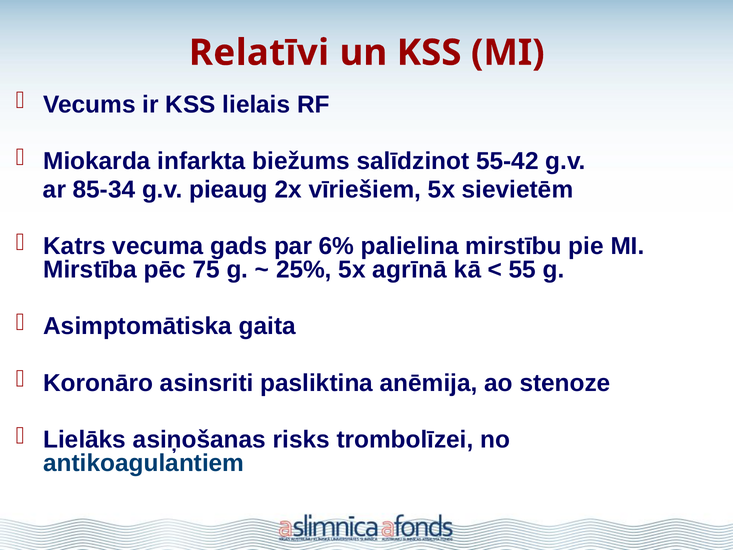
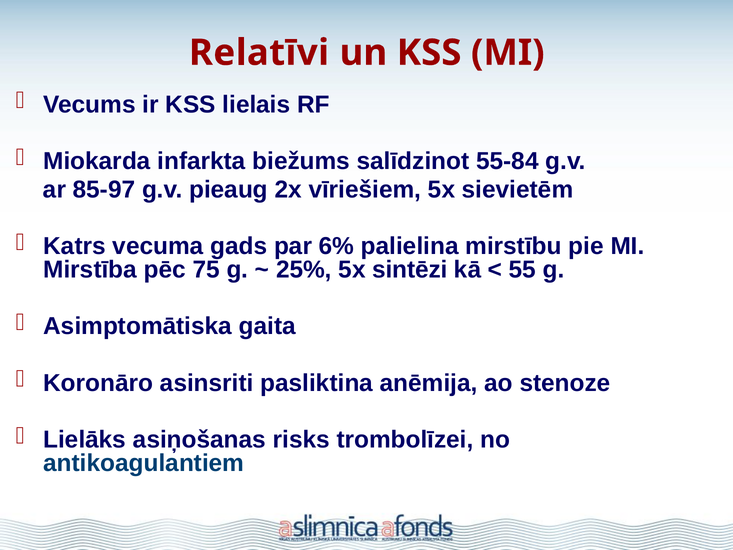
55-42: 55-42 -> 55-84 (507, 161)
85-34: 85-34 -> 85-97 (104, 189)
agrīnā: agrīnā -> sintēzi (410, 270)
